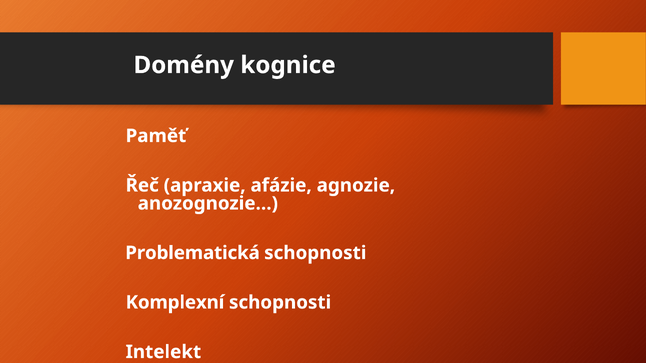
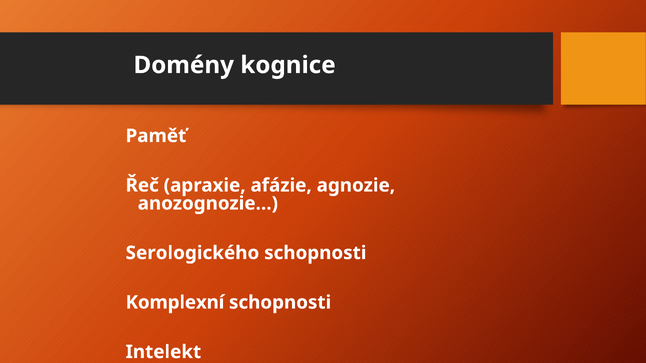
Problematická: Problematická -> Serologického (192, 253)
